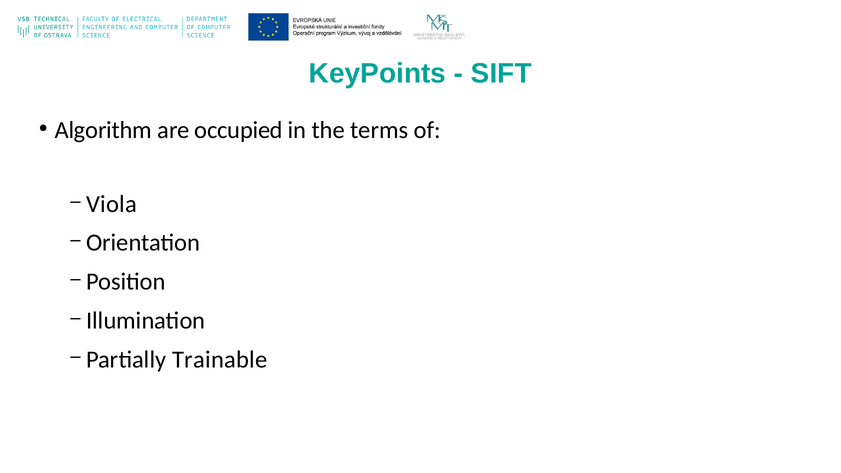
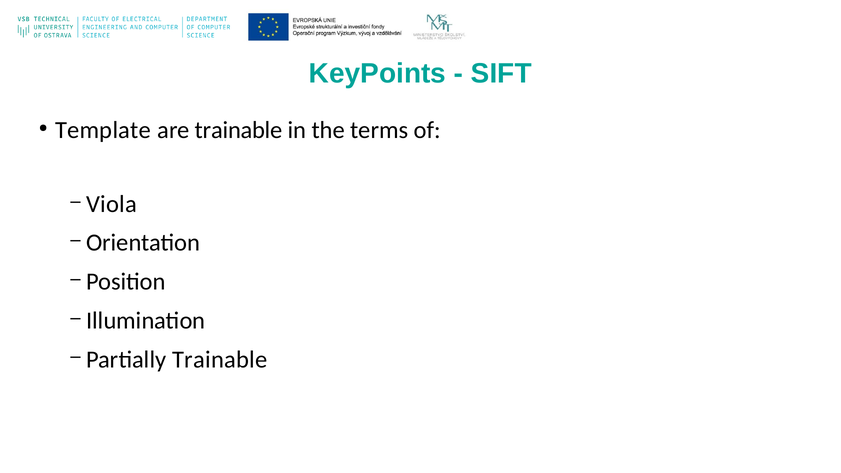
Algorithm: Algorithm -> Template (103, 130)
are occupied: occupied -> trainable (239, 130)
